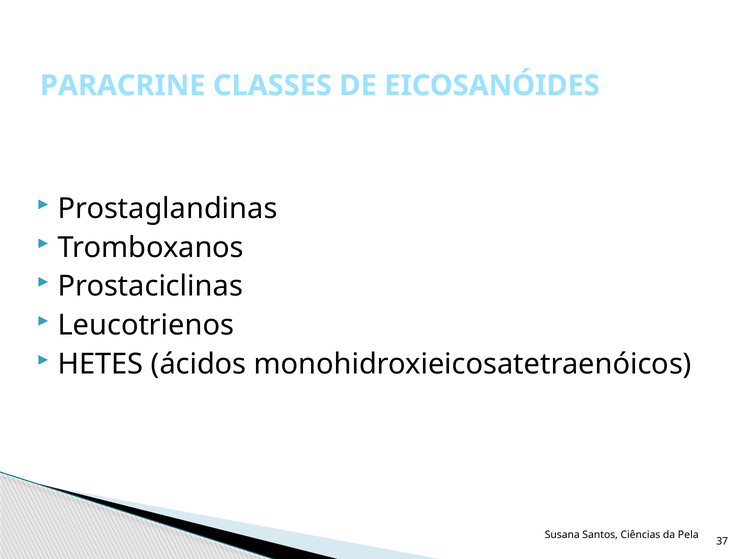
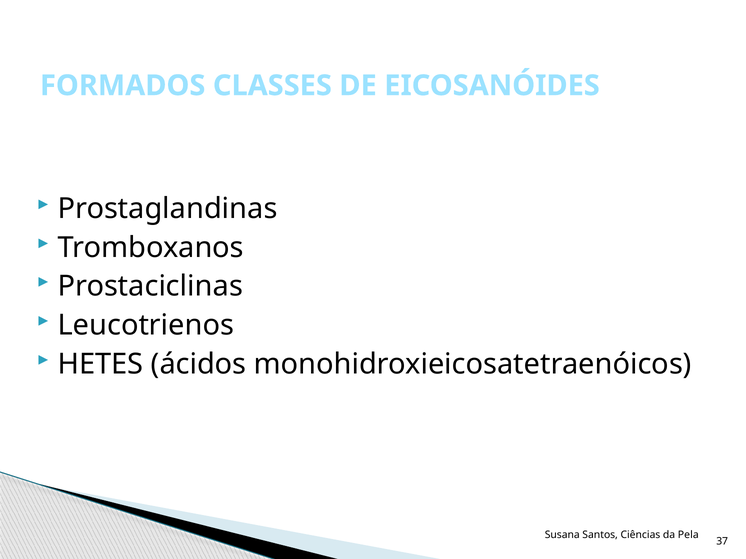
PARACRINE: PARACRINE -> FORMADOS (123, 86)
